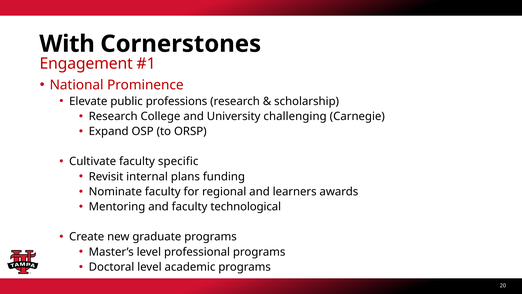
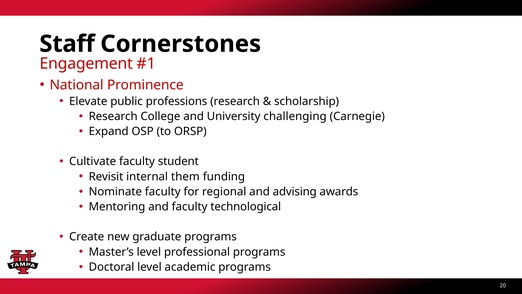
With: With -> Staff (67, 44)
specific: specific -> student (178, 161)
plans: plans -> them (185, 176)
learners: learners -> advising (295, 191)
